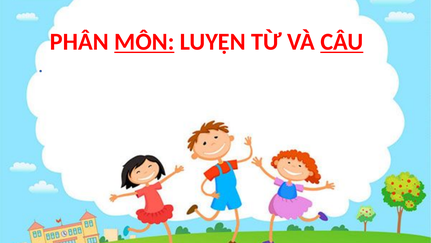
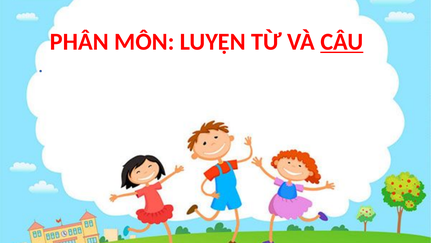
MÔN underline: present -> none (144, 42)
